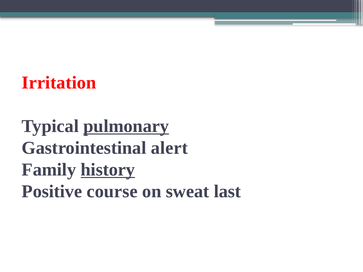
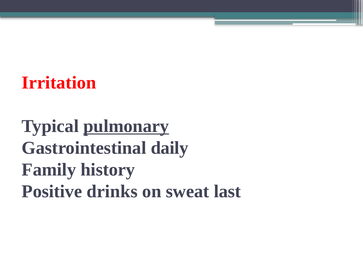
alert: alert -> daily (170, 148)
history underline: present -> none (108, 170)
course: course -> drinks (112, 192)
